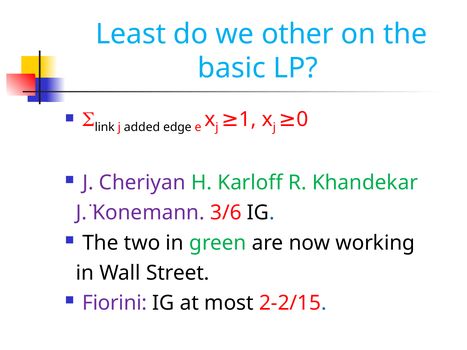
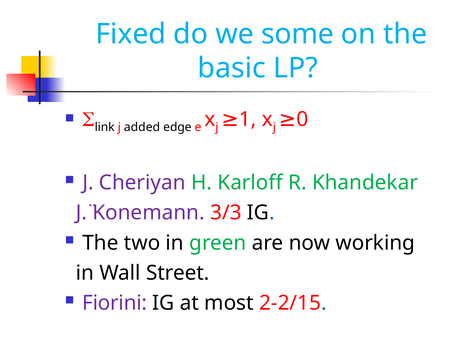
Least: Least -> Fixed (131, 34)
other: other -> some (298, 34)
3/6: 3/6 -> 3/3 (226, 213)
